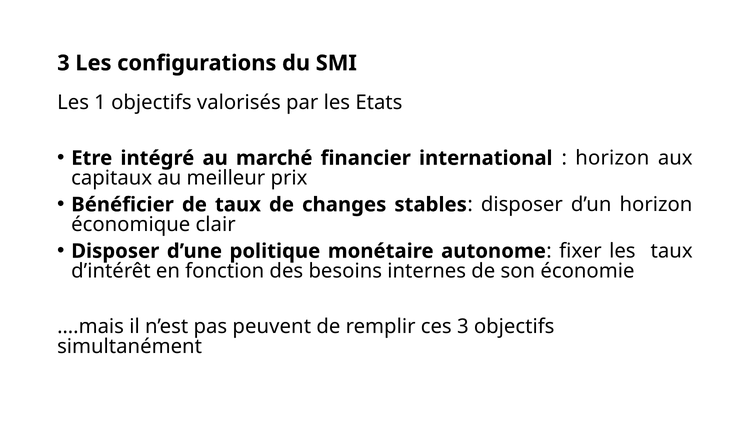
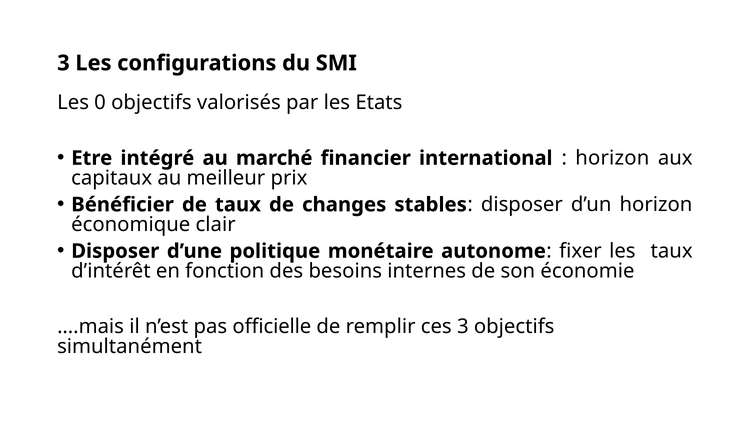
1: 1 -> 0 (100, 102)
peuvent: peuvent -> officielle (272, 326)
